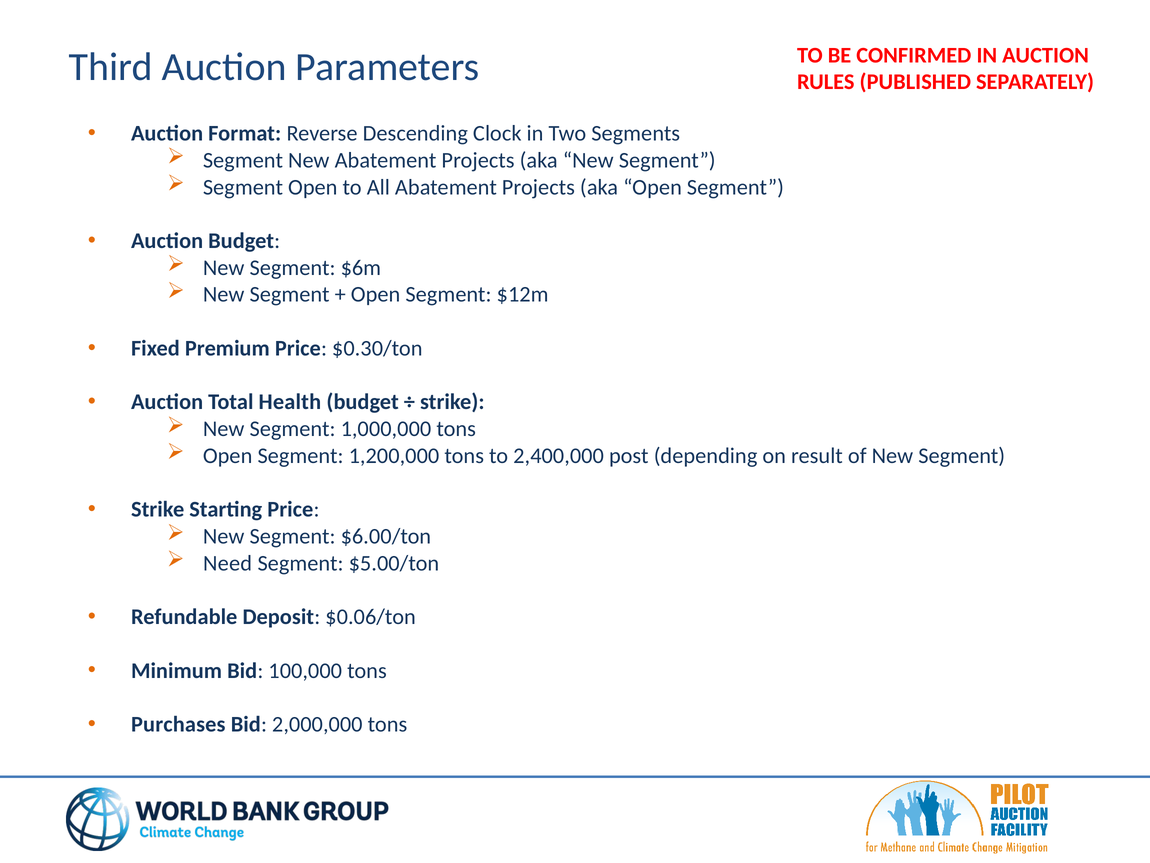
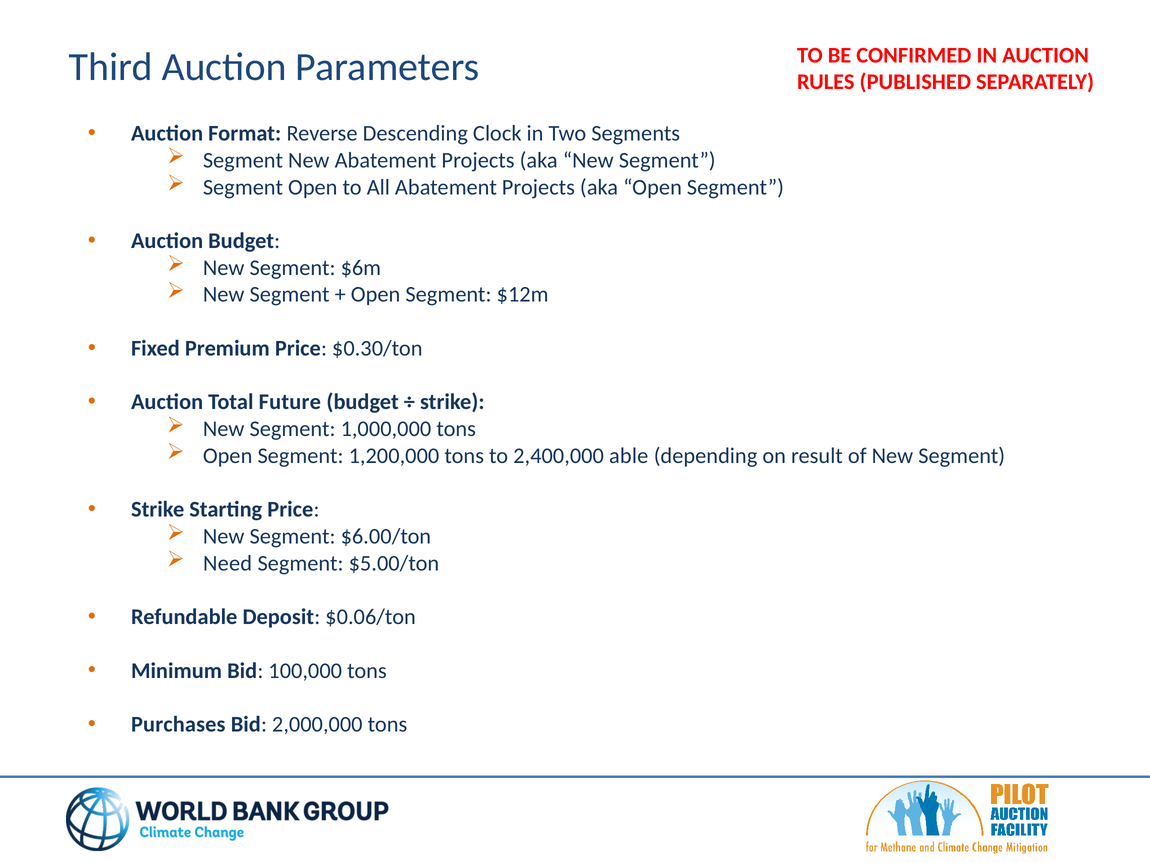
Health: Health -> Future (290, 402)
post: post -> able (629, 456)
